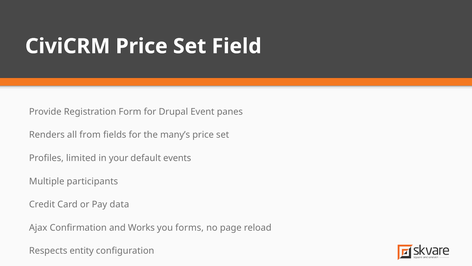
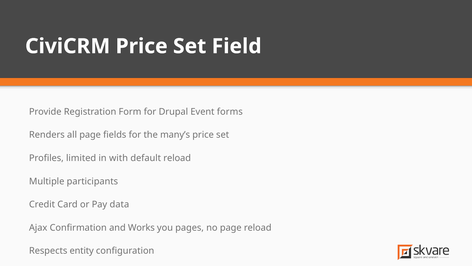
panes: panes -> forms (230, 112)
all from: from -> page (90, 135)
your: your -> with (119, 158)
default events: events -> reload (177, 158)
forms: forms -> pages (190, 227)
